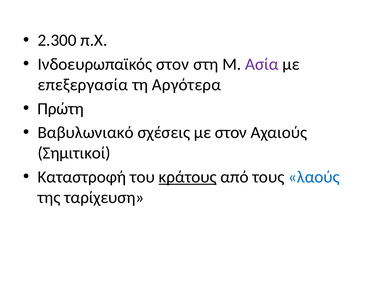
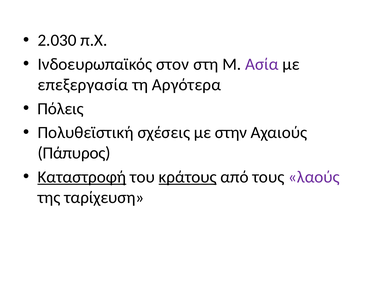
2.300: 2.300 -> 2.030 (57, 40)
Πρώτη: Πρώτη -> Πόλεις (61, 109)
Βαβυλωνιακό: Βαβυλωνιακό -> Πολυθεϊστική (86, 133)
με στον: στον -> στην (231, 133)
Σημιτικοί: Σημιτικοί -> Πάπυρος (74, 153)
Καταστροφή underline: none -> present (82, 177)
λαούς colour: blue -> purple (314, 177)
